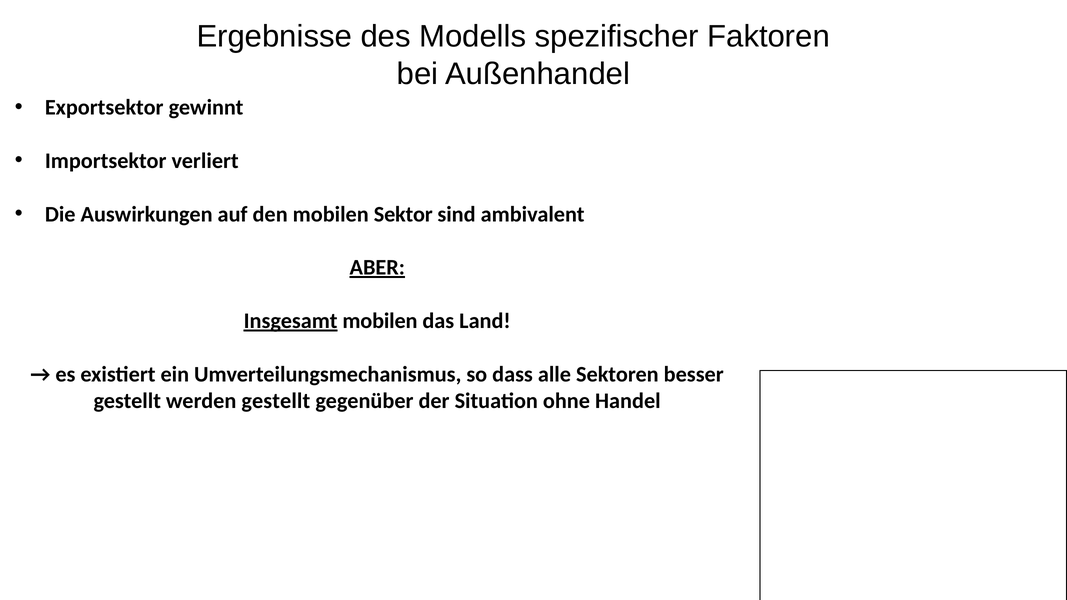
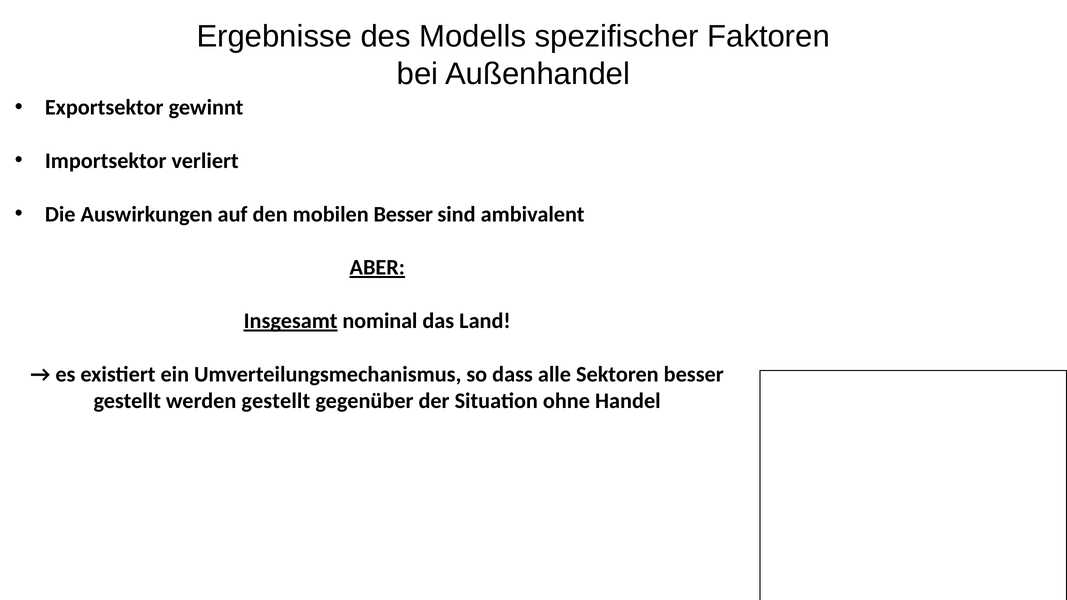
mobilen Sektor: Sektor -> Besser (403, 214)
Insgesamt mobilen: mobilen -> nominal (380, 321)
